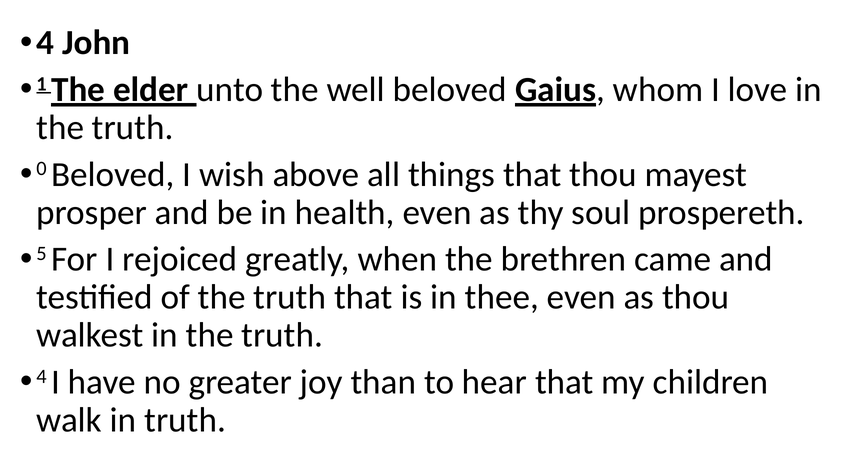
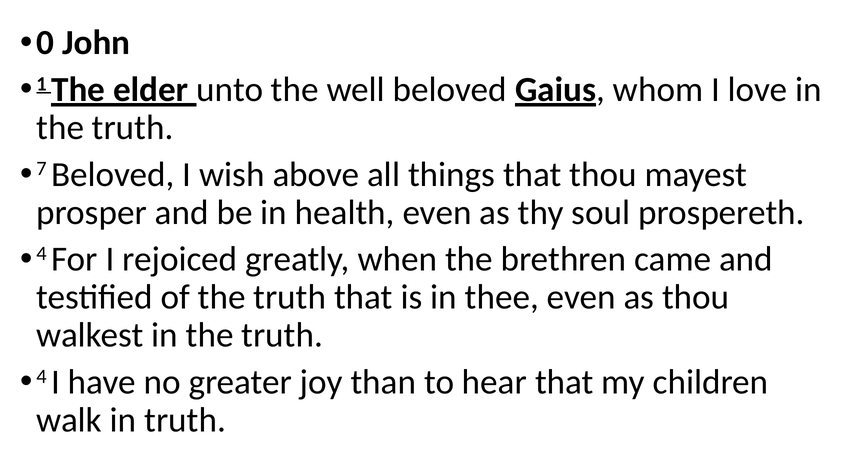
4: 4 -> 0 (45, 43)
0: 0 -> 7 (41, 169)
5: 5 -> 4 (41, 254)
